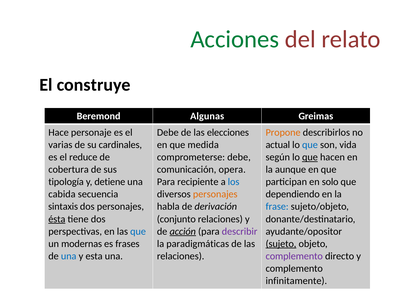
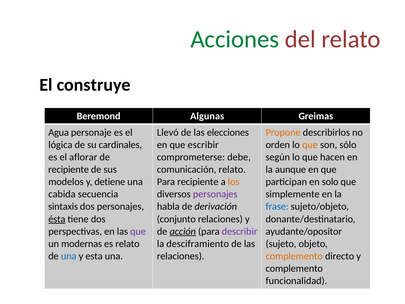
Hace: Hace -> Agua (59, 132)
Debe: Debe -> Llevó (168, 132)
varias: varias -> lógica (60, 145)
medida: medida -> escribir (203, 145)
actual: actual -> orden (278, 145)
que colour: blue -> orange (310, 145)
vida: vida -> sólo (348, 145)
reduce: reduce -> aflorar (83, 157)
que underline: present -> none (310, 157)
cobertura: cobertura -> recipiente (69, 169)
comunicación opera: opera -> relato (232, 169)
tipología: tipología -> modelos (66, 182)
los colour: blue -> orange (234, 182)
personajes colour: orange -> purple (215, 194)
dependiendo: dependiendo -> simplemente (293, 194)
que colour: blue -> purple (138, 231)
es frases: frases -> relato (127, 244)
paradigmáticas: paradigmáticas -> desciframiento (198, 244)
sujeto underline: present -> none (281, 244)
complemento colour: purple -> orange (294, 256)
infinitamente: infinitamente -> funcionalidad (296, 281)
